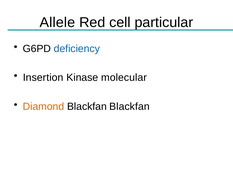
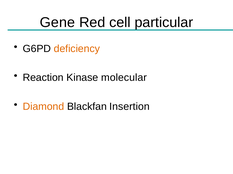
Allele: Allele -> Gene (57, 23)
deficiency colour: blue -> orange (77, 49)
Insertion: Insertion -> Reaction (43, 78)
Blackfan Blackfan: Blackfan -> Insertion (129, 107)
